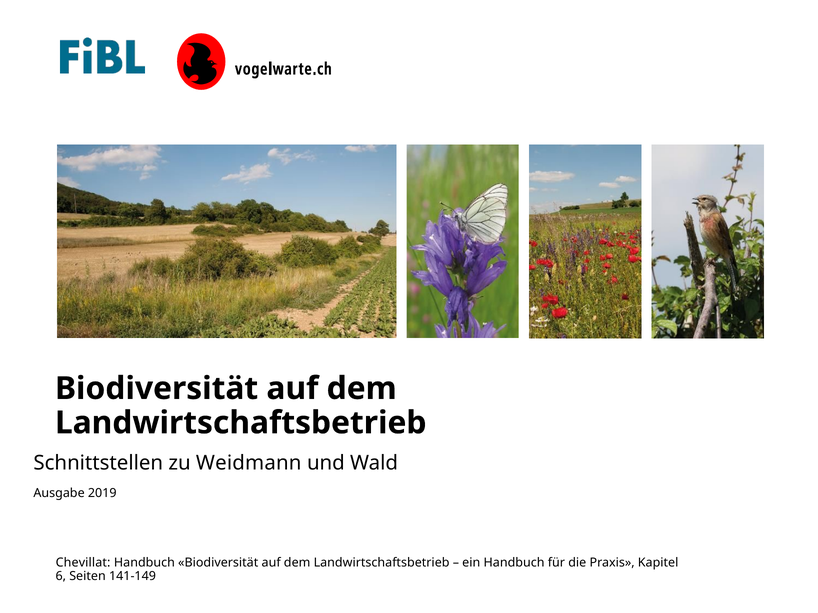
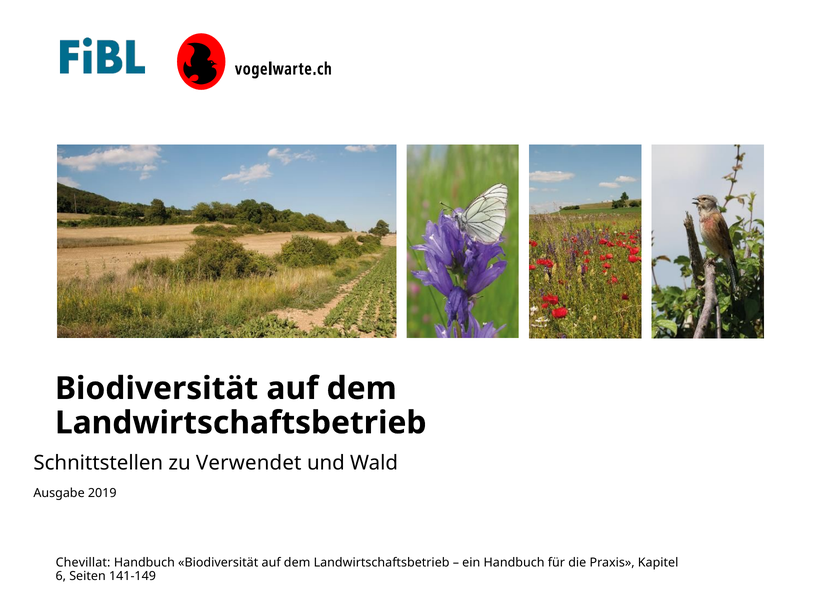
Weidmann: Weidmann -> Verwendet (249, 464)
